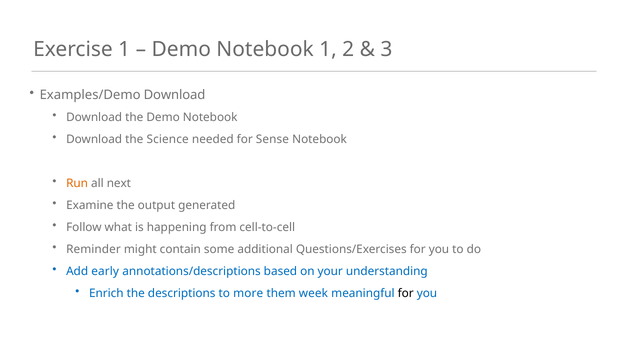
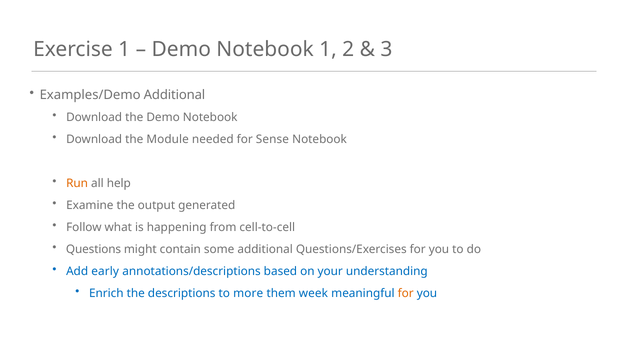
Examples/Demo Download: Download -> Additional (174, 95)
Science: Science -> Module (168, 140)
next: next -> help (119, 183)
Reminder: Reminder -> Questions (94, 249)
for colour: black -> orange (406, 293)
